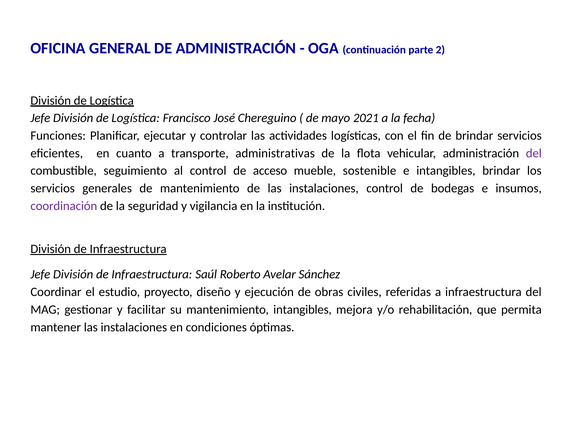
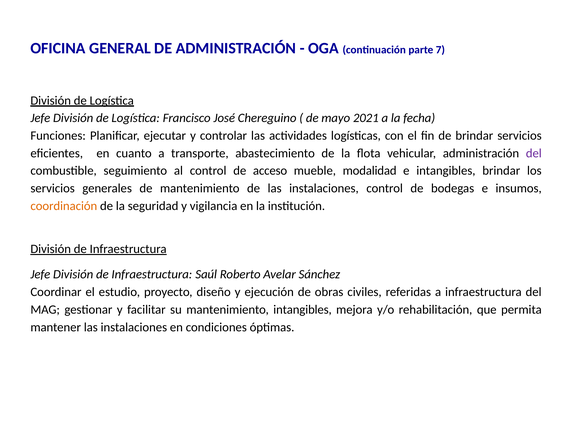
2: 2 -> 7 (440, 50)
administrativas: administrativas -> abastecimiento (275, 153)
sostenible: sostenible -> modalidad (370, 171)
coordinación colour: purple -> orange (64, 206)
